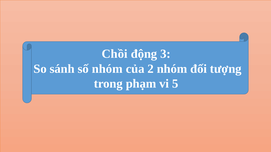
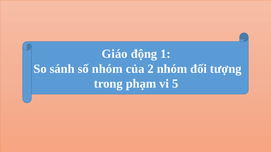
Chồi: Chồi -> Giáo (115, 54)
3: 3 -> 1 (165, 54)
